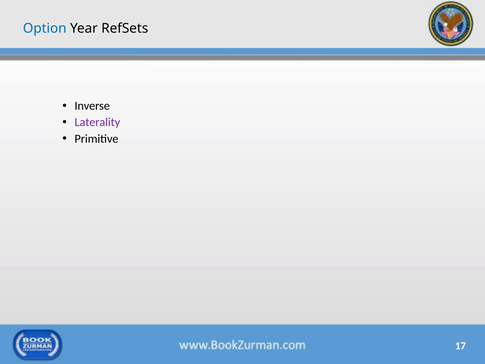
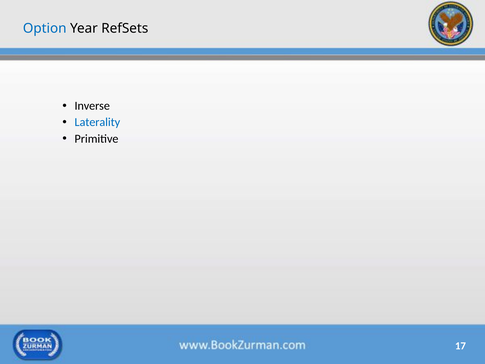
Laterality colour: purple -> blue (97, 122)
